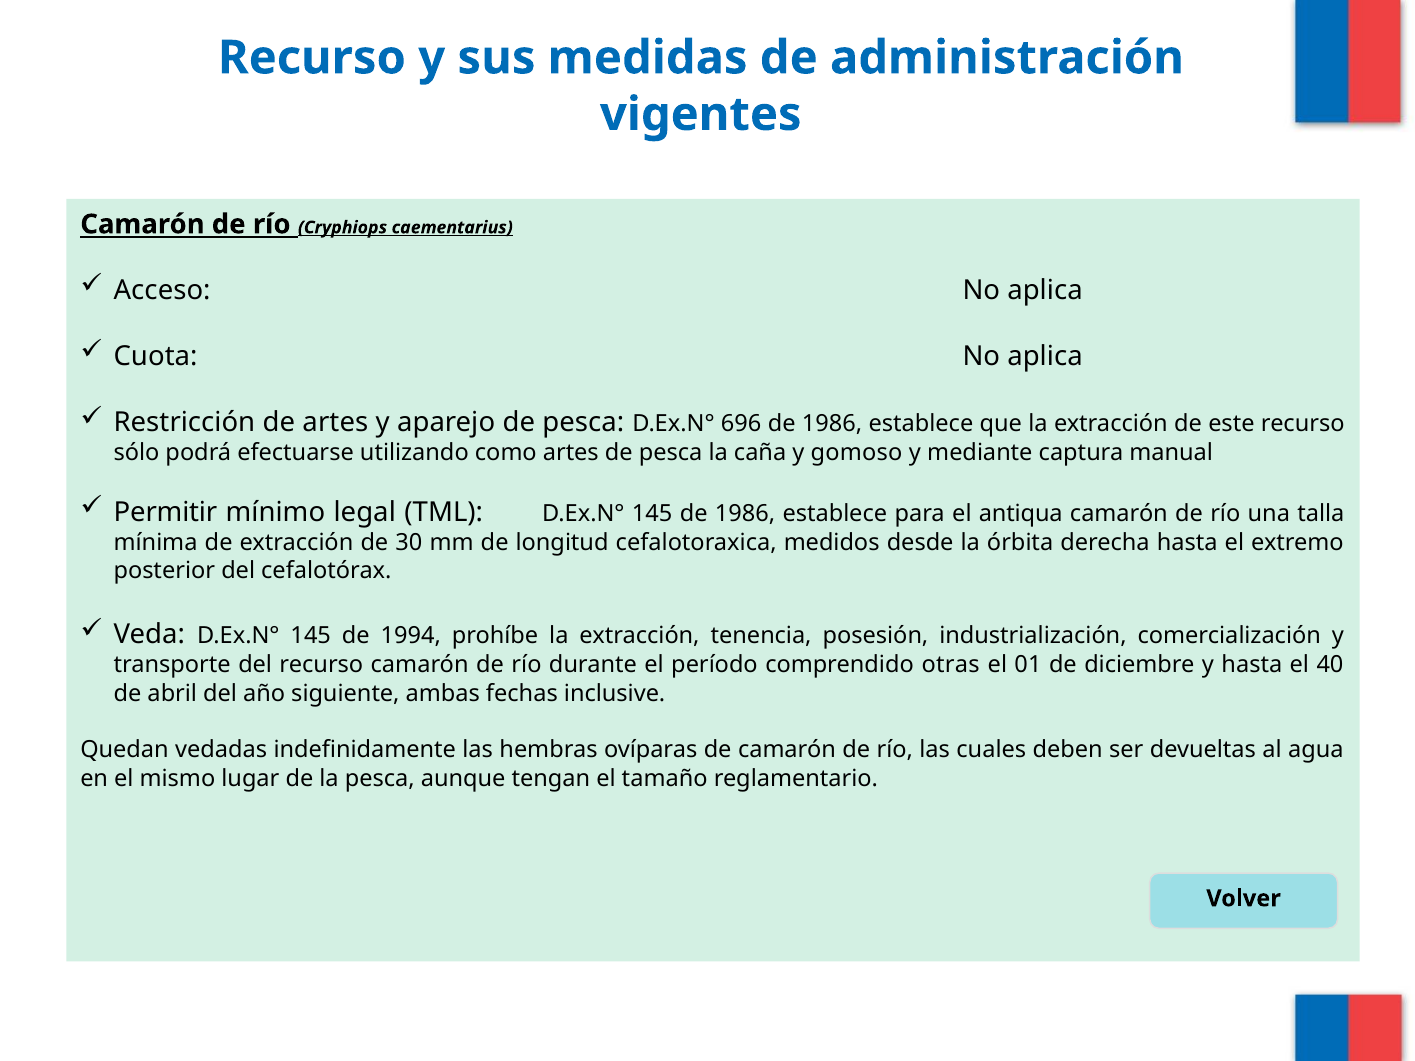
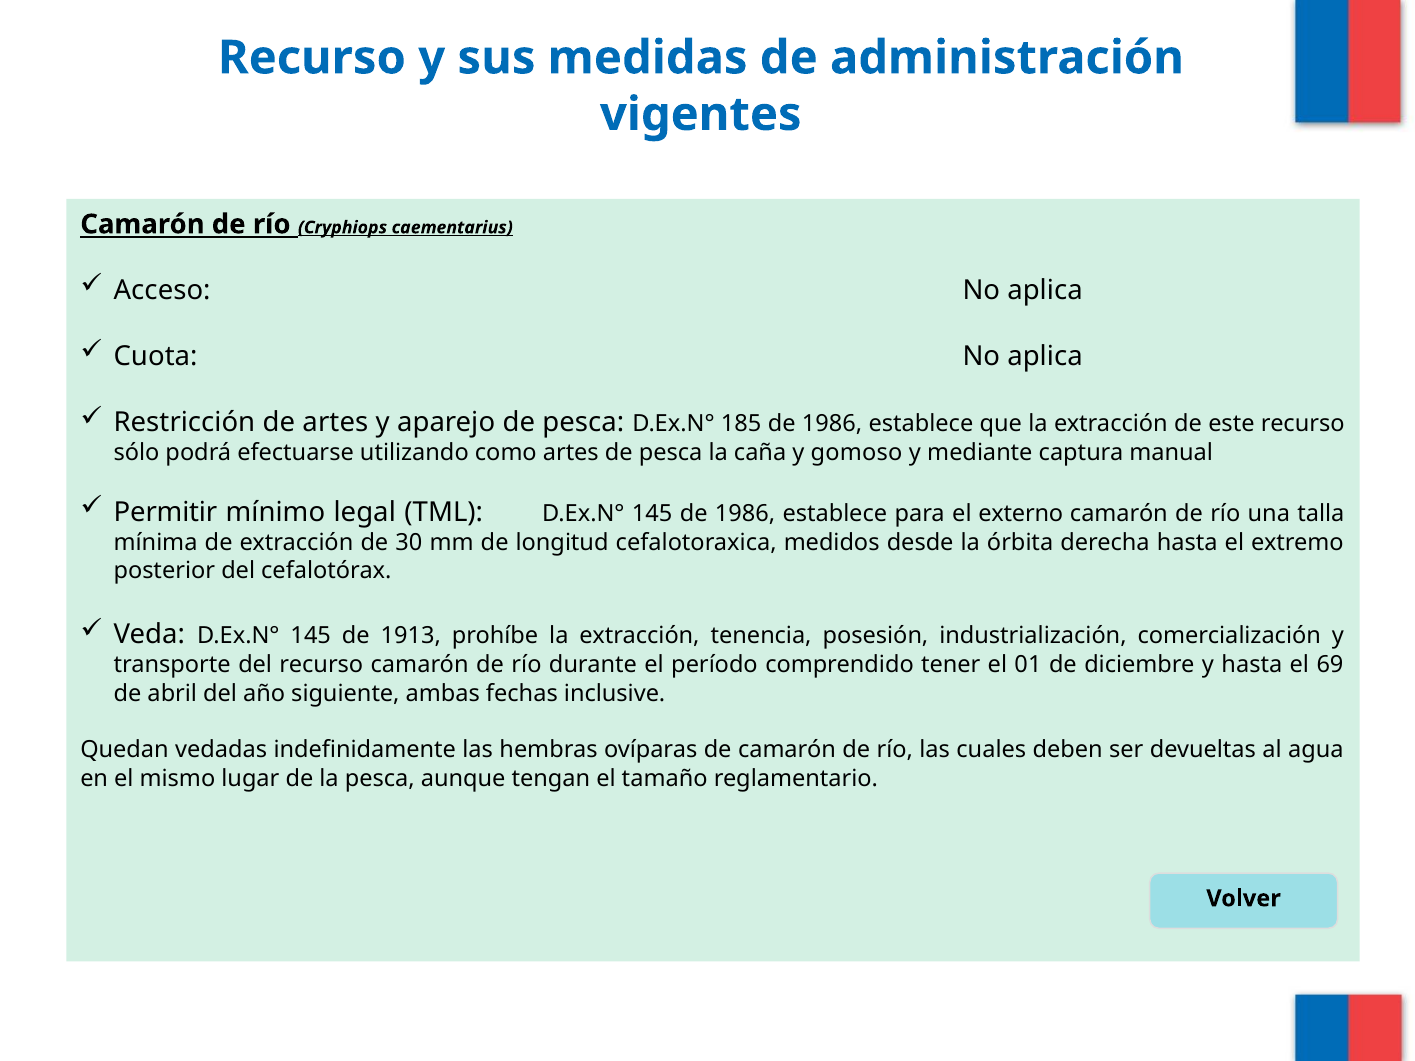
696: 696 -> 185 (741, 424)
antiqua: antiqua -> externo (1021, 513)
1994: 1994 -> 1913 (411, 636)
otras: otras -> tener (951, 665)
40: 40 -> 69 (1330, 665)
